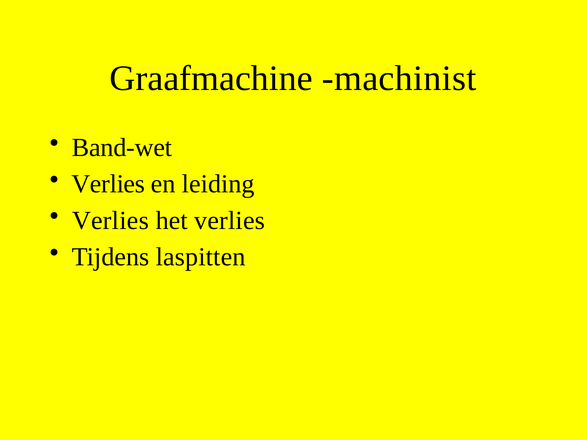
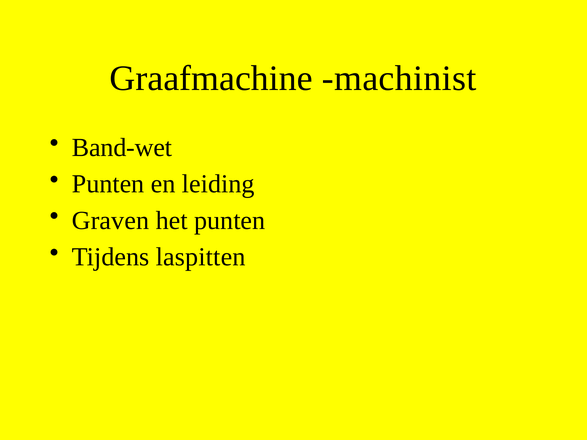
Verlies: Verlies -> Punten (108, 184)
Verlies: Verlies -> Graven (111, 221)
het verlies: verlies -> punten (230, 221)
